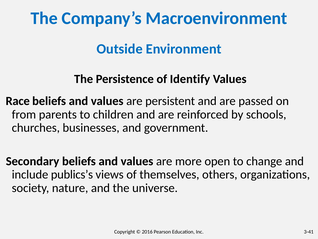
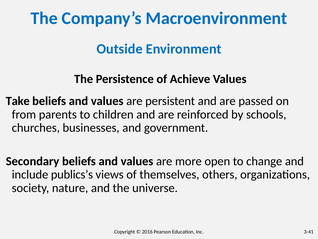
Identify: Identify -> Achieve (190, 79)
Race: Race -> Take (18, 101)
